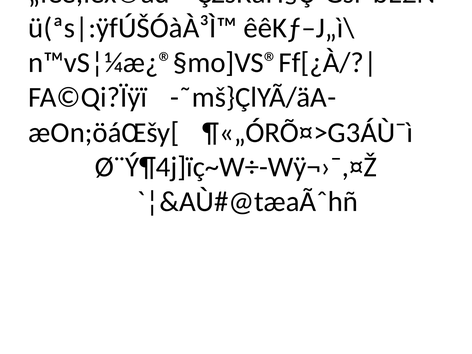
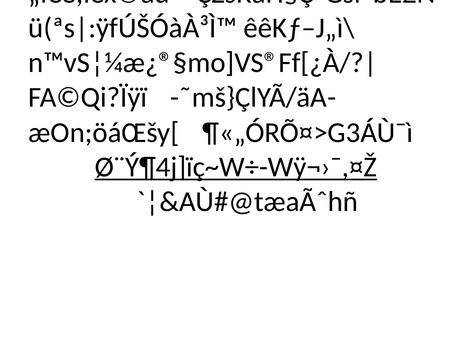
Ø¨Ý¶4j]ïç~W÷-Wÿ¬›¯,¤Ž underline: none -> present (236, 167)
